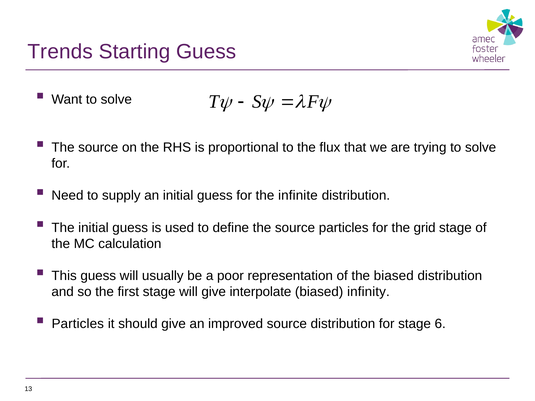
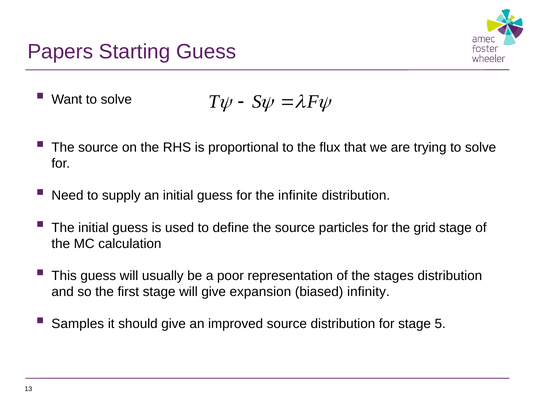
Trends: Trends -> Papers (60, 52)
the biased: biased -> stages (394, 276)
interpolate: interpolate -> expansion (260, 292)
Particles: Particles -> Samples (78, 324)
6: 6 -> 5 (440, 324)
